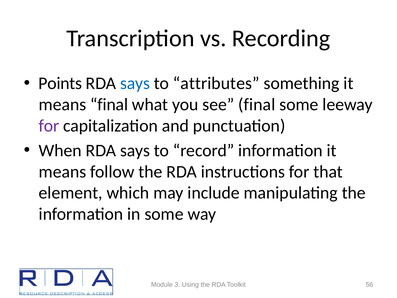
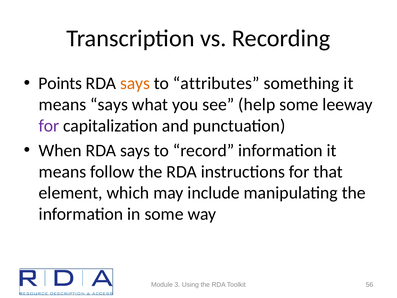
says colour: blue -> orange (135, 83)
means final: final -> says (109, 104)
see final: final -> help (257, 104)
